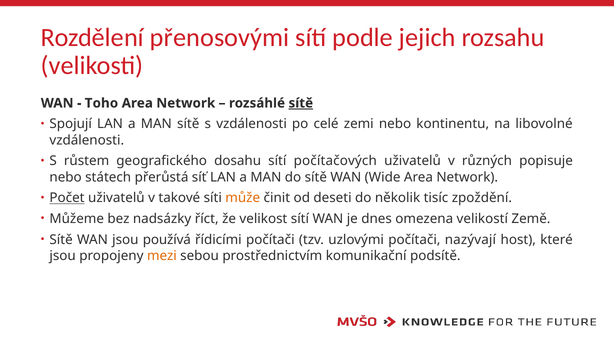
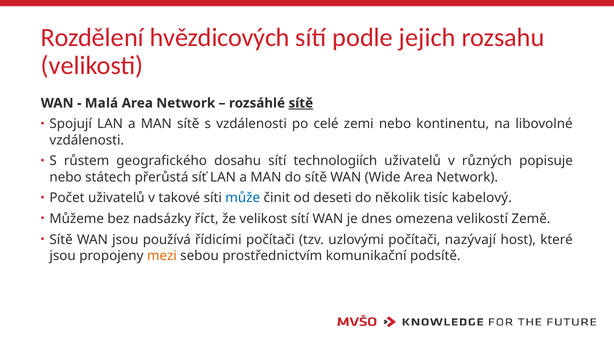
přenosovými: přenosovými -> hvězdicových (220, 37)
Toho: Toho -> Malá (101, 103)
počítačových: počítačových -> technologiích (335, 161)
Počet underline: present -> none (67, 198)
může colour: orange -> blue (243, 198)
zpoždění: zpoždění -> kabelový (482, 198)
